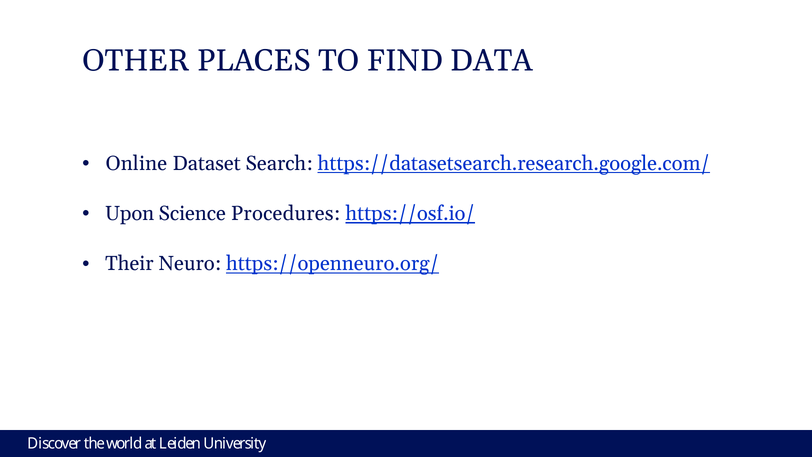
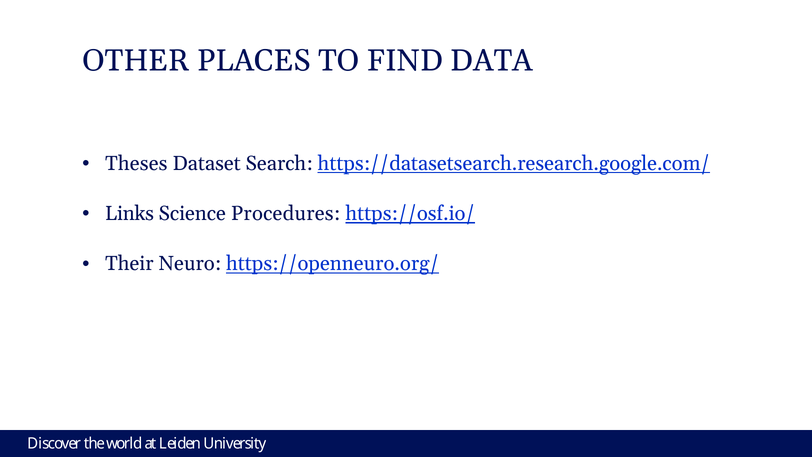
Online: Online -> Theses (136, 163)
Upon: Upon -> Links (130, 213)
